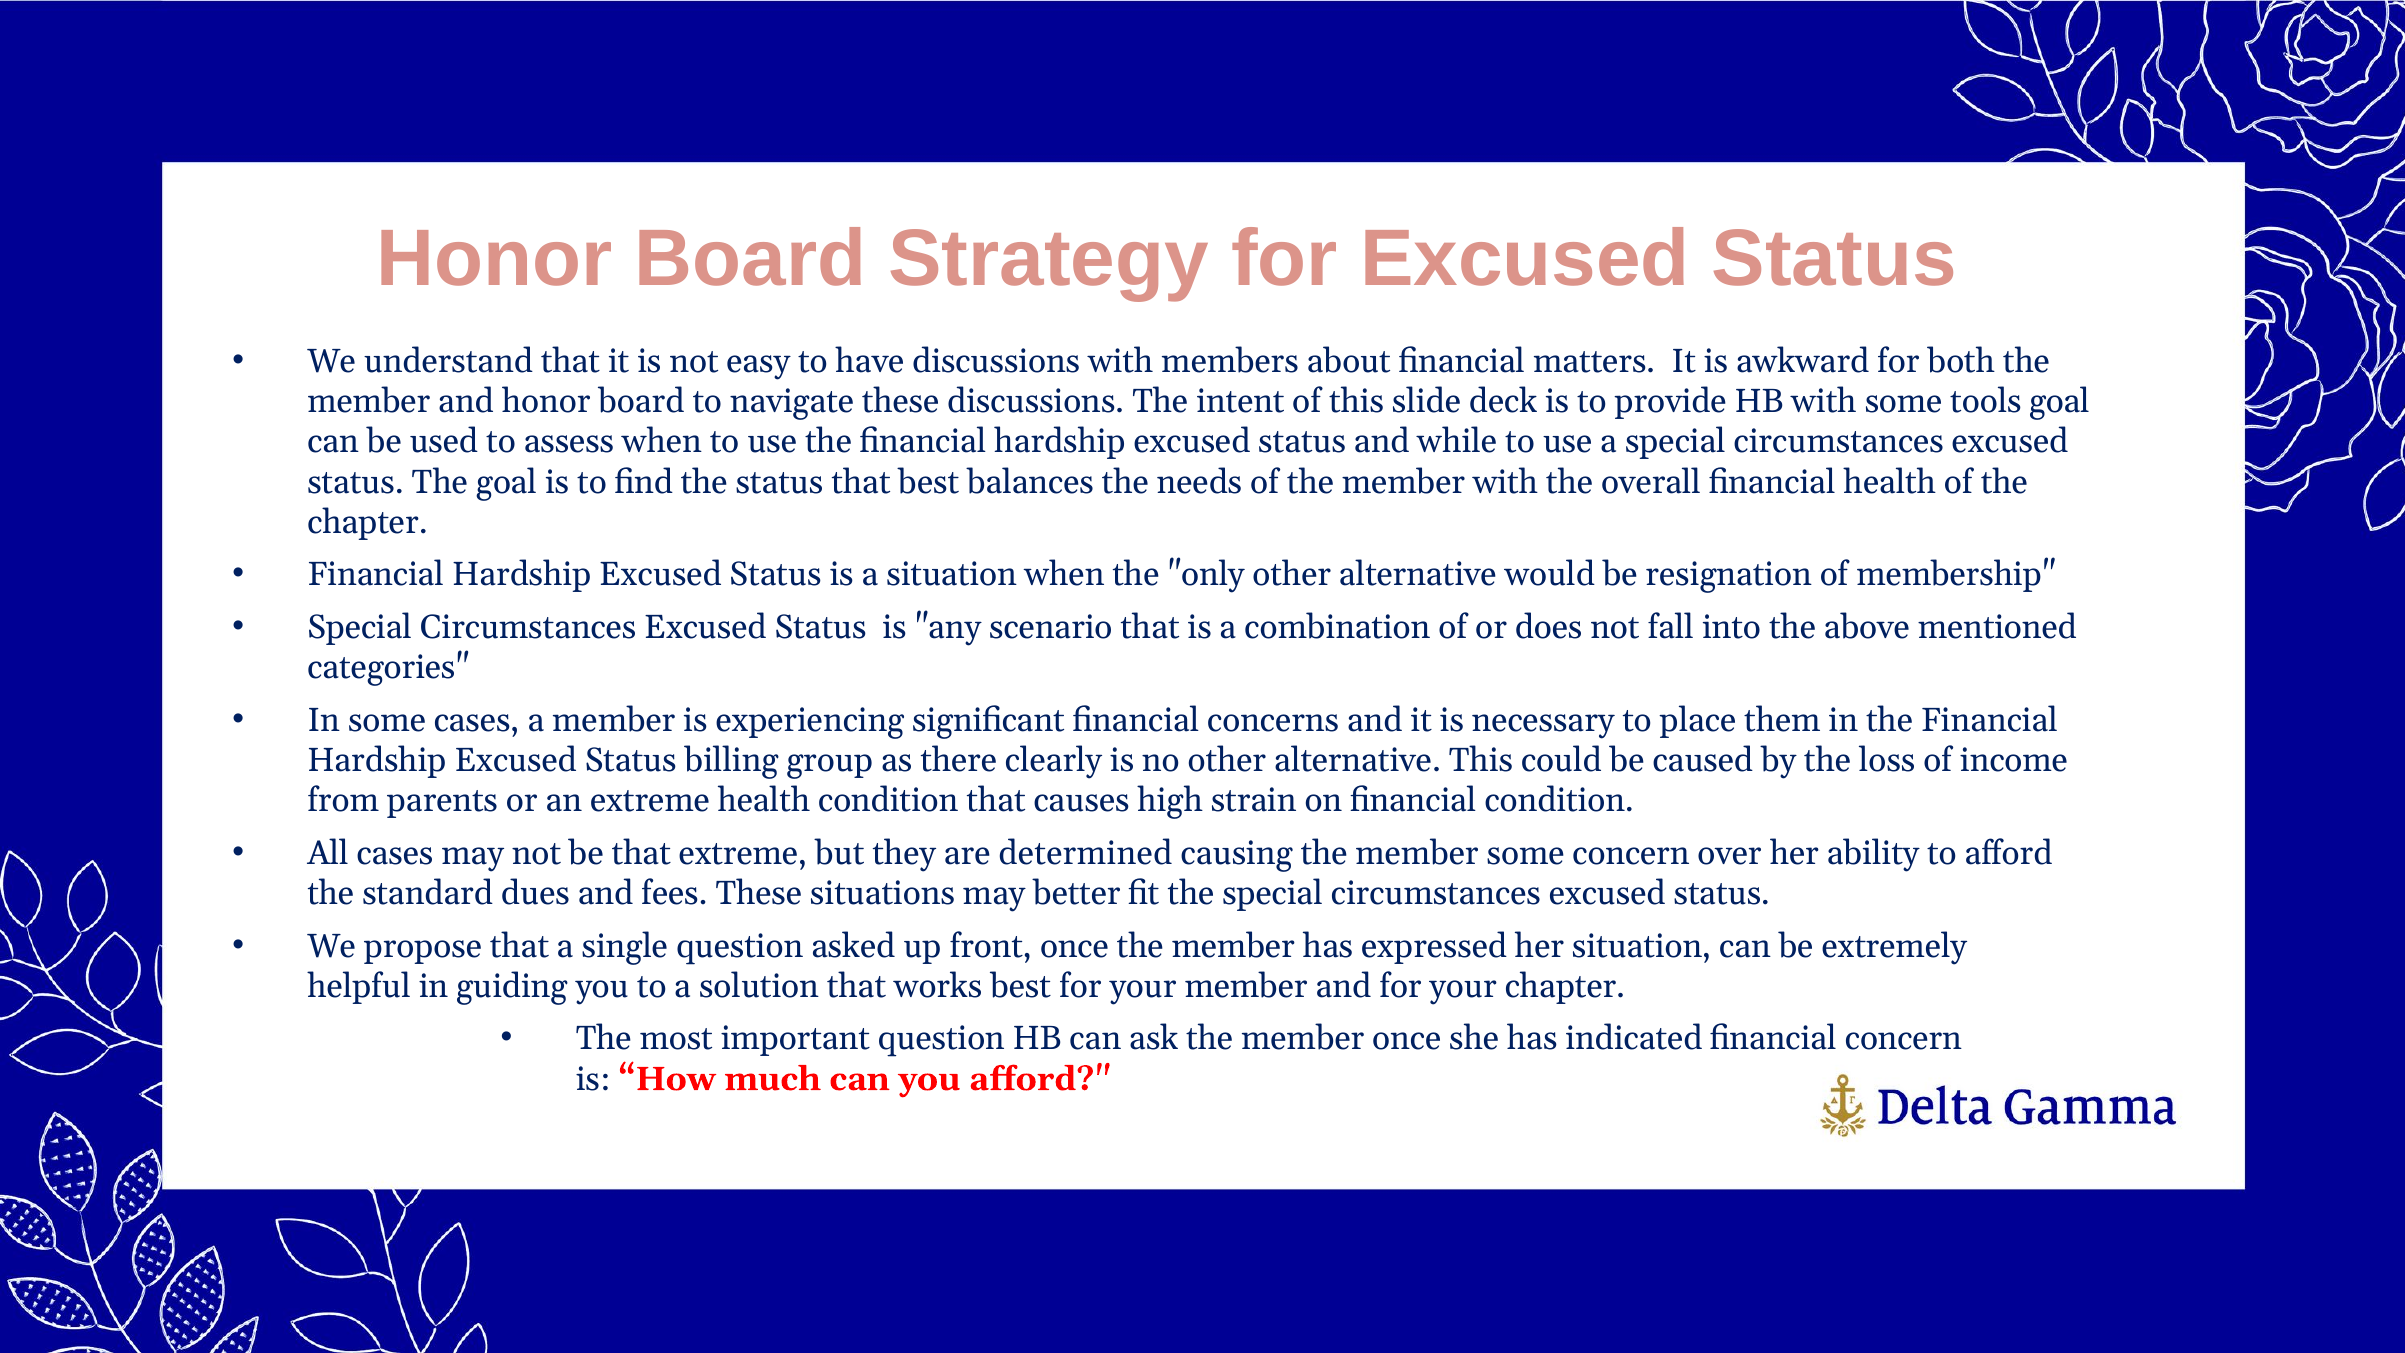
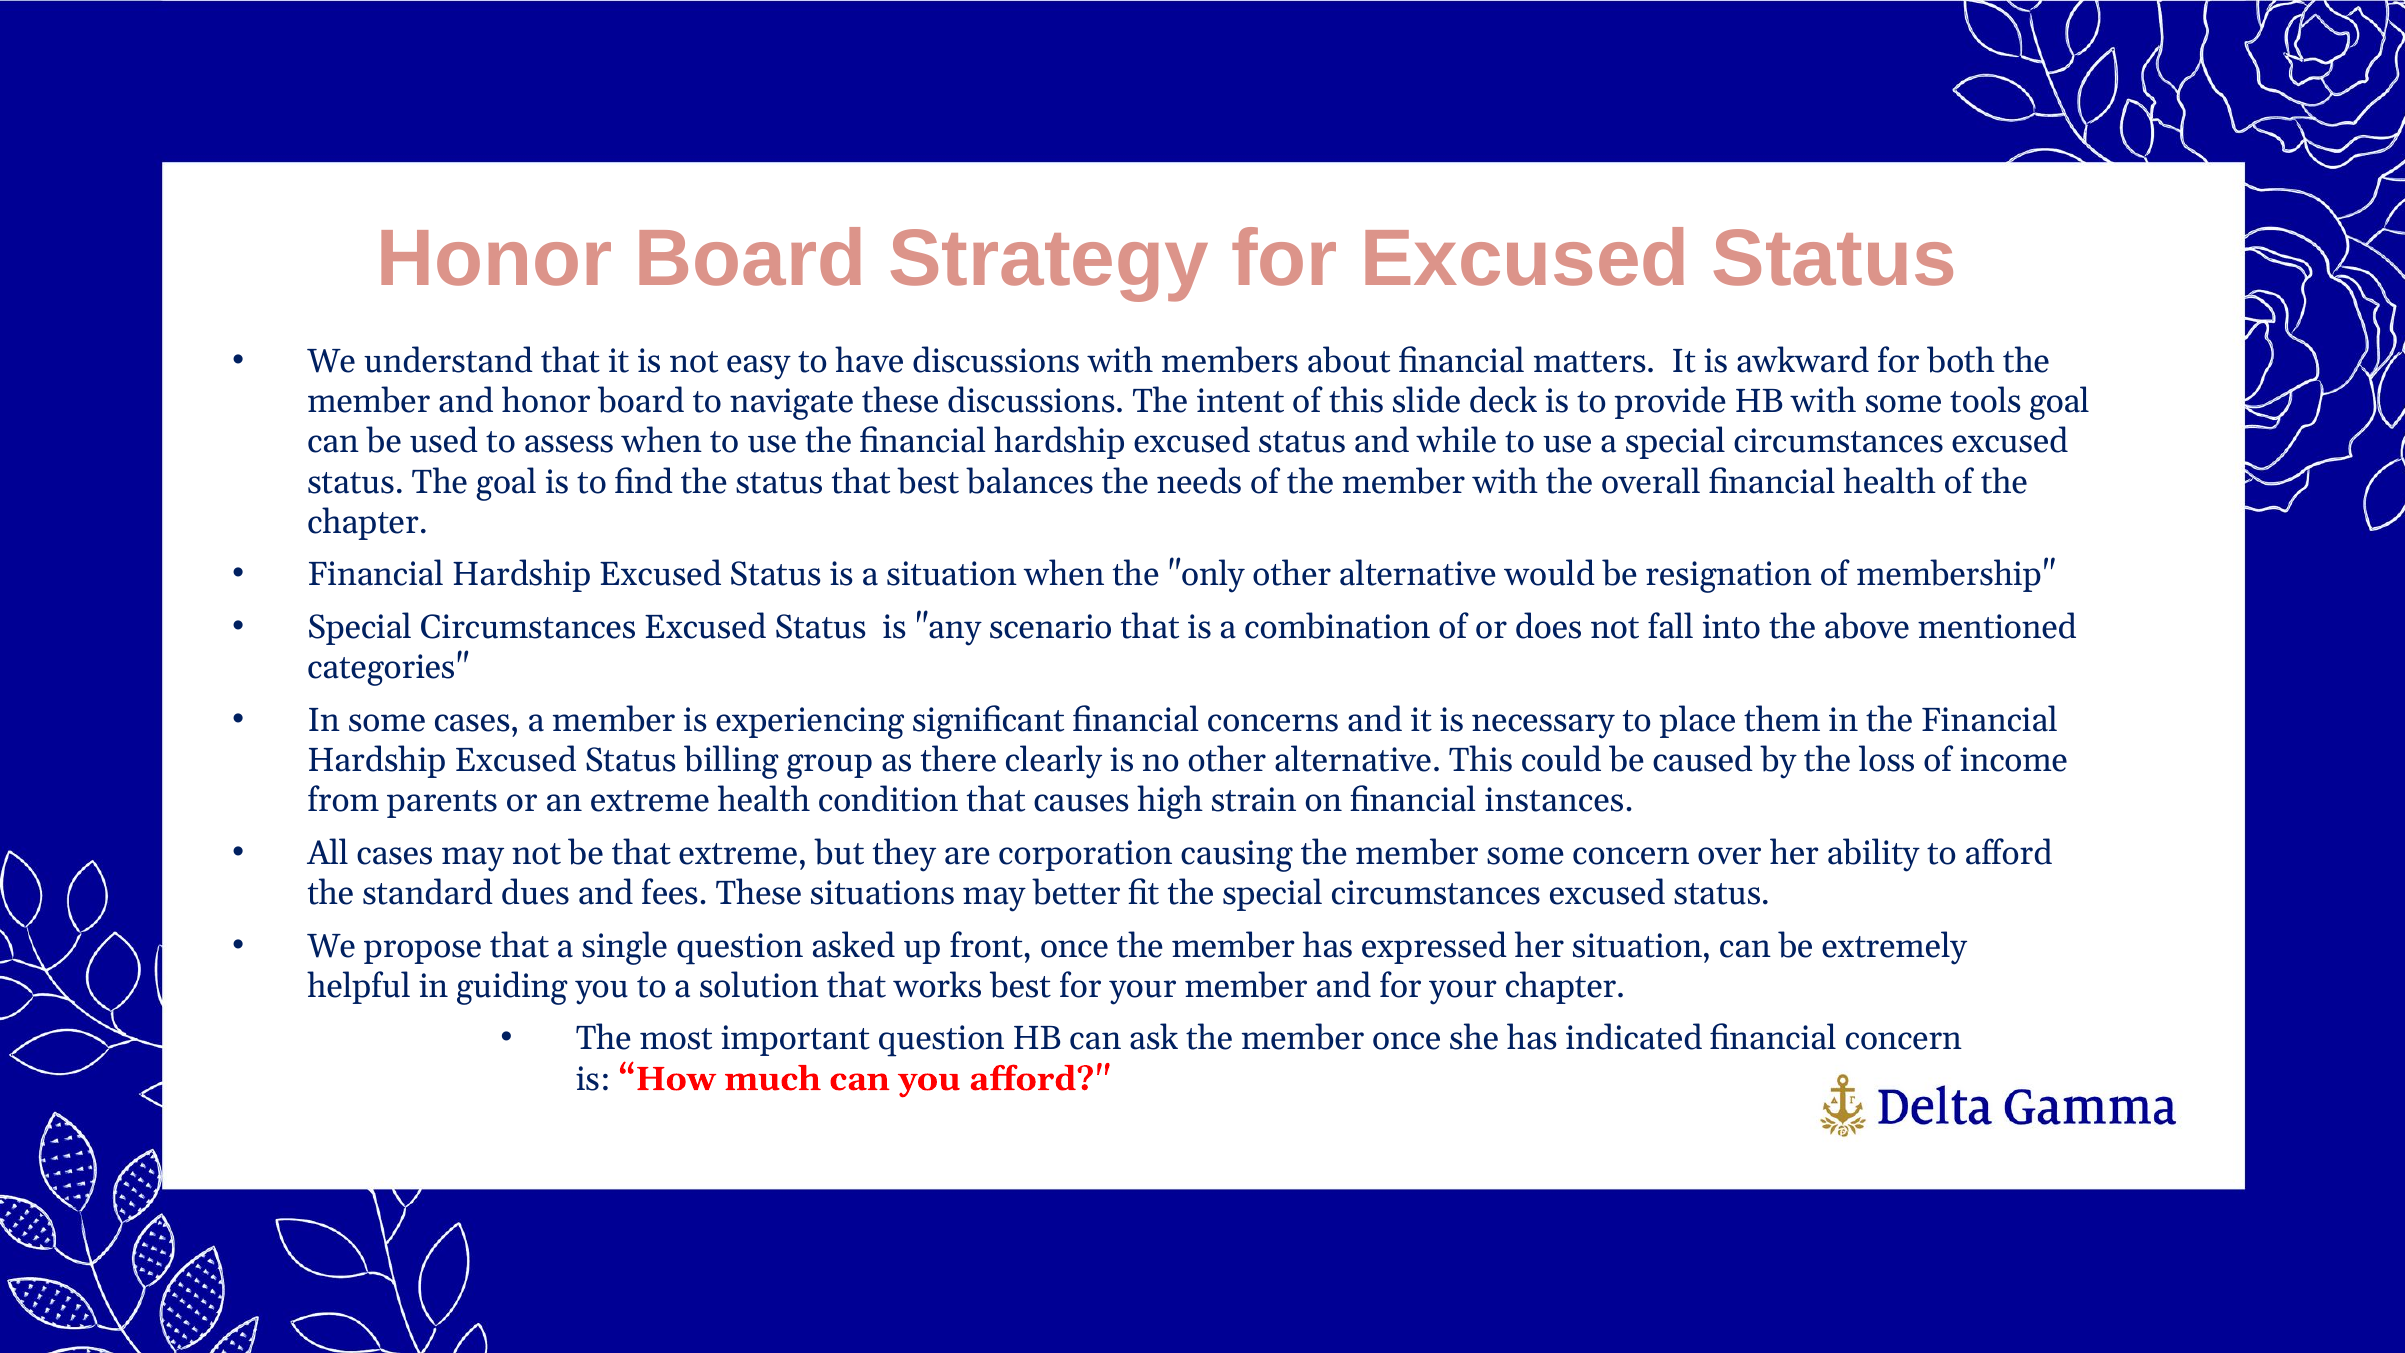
financial condition: condition -> instances (1559, 801)
determined: determined -> corporation (1085, 853)
